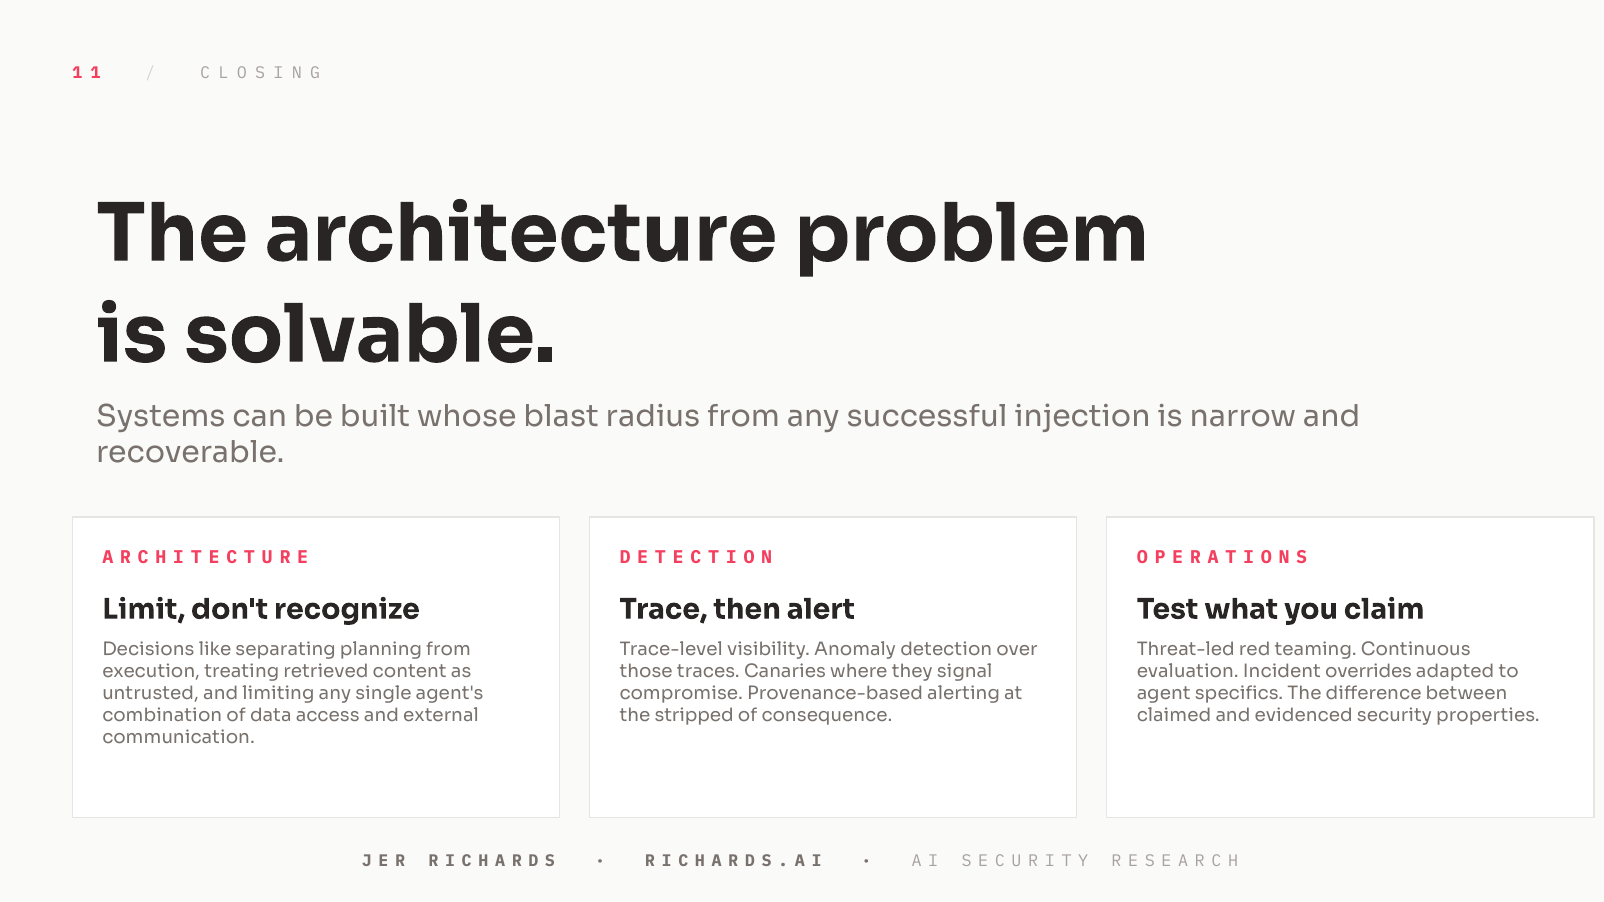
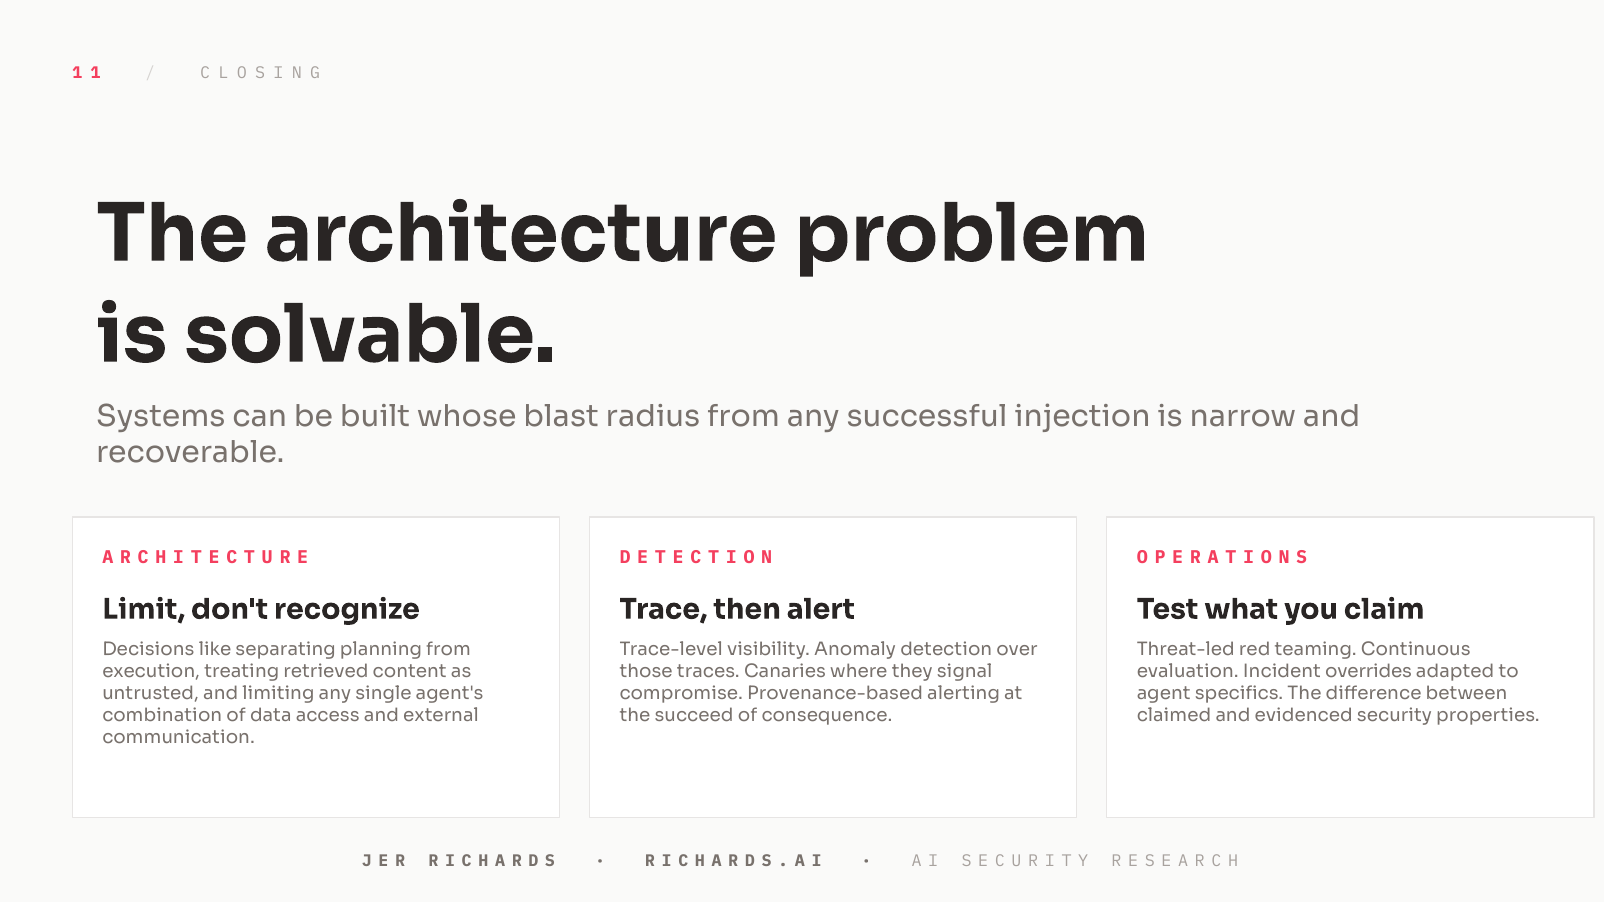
stripped: stripped -> succeed (694, 716)
